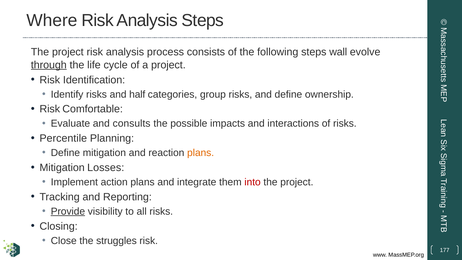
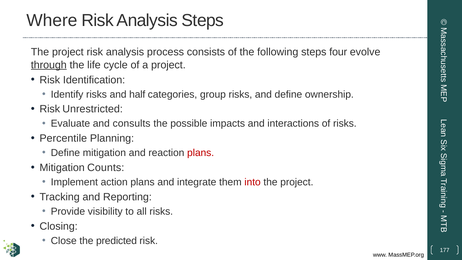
wall: wall -> four (338, 52)
Comfortable: Comfortable -> Unrestricted (93, 109)
plans colour: orange -> red (201, 153)
Losses: Losses -> Counts (106, 168)
Provide underline: present -> none (68, 211)
struggles: struggles -> predicted (116, 241)
